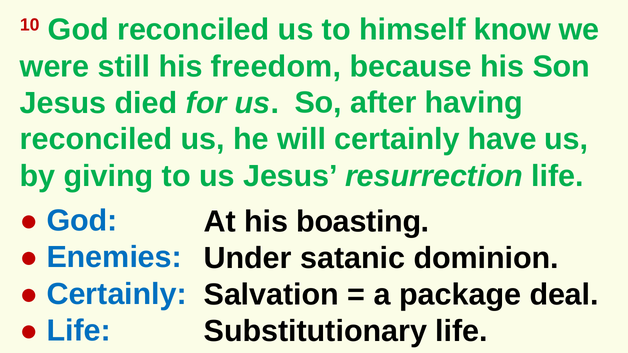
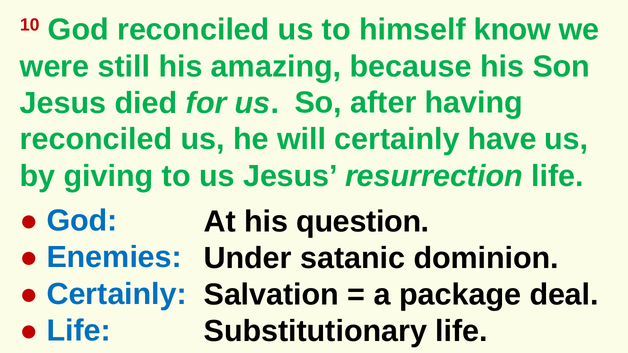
freedom: freedom -> amazing (276, 67)
boasting: boasting -> question (363, 222)
